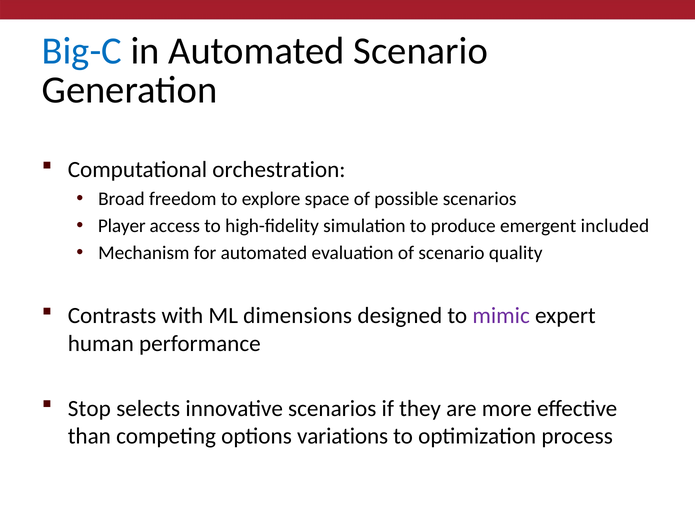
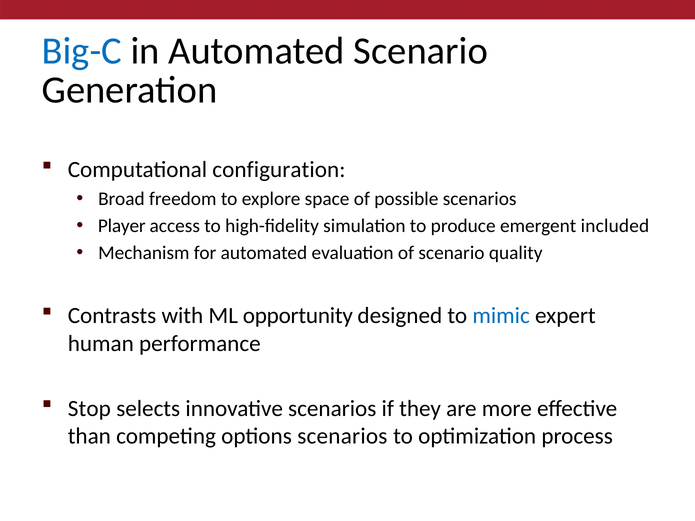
orchestration: orchestration -> configuration (279, 170)
dimensions: dimensions -> opportunity (298, 316)
mimic colour: purple -> blue (501, 316)
options variations: variations -> scenarios (342, 436)
